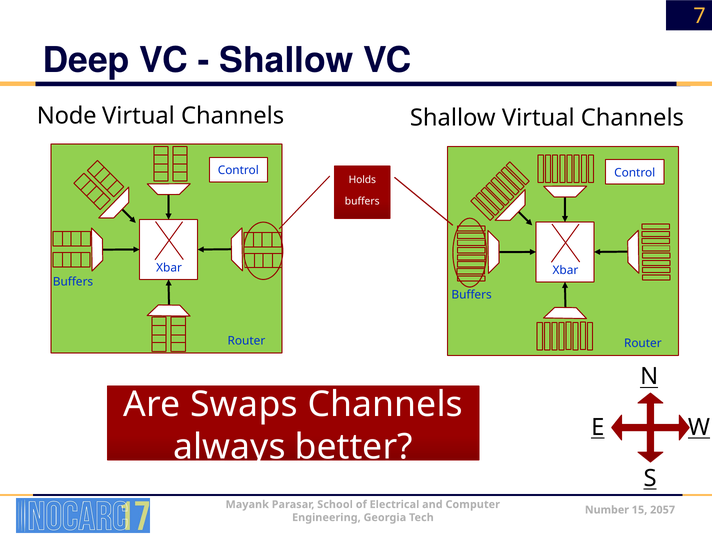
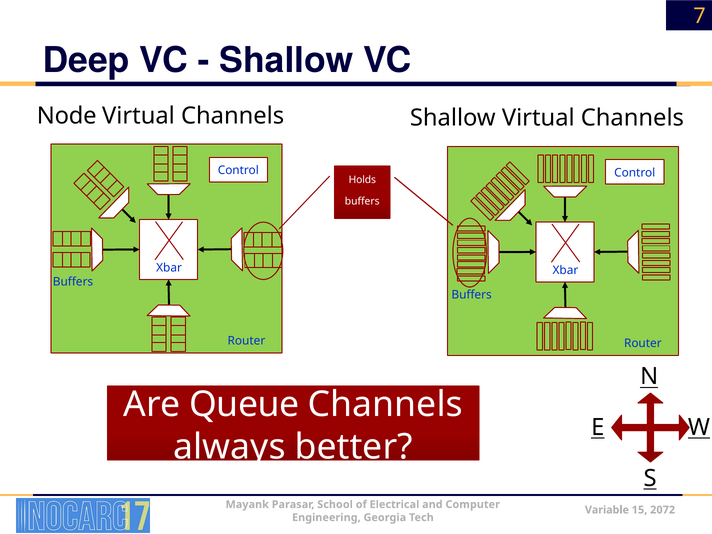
Swaps: Swaps -> Queue (244, 404)
Number: Number -> Variable (607, 510)
2057: 2057 -> 2072 (663, 510)
